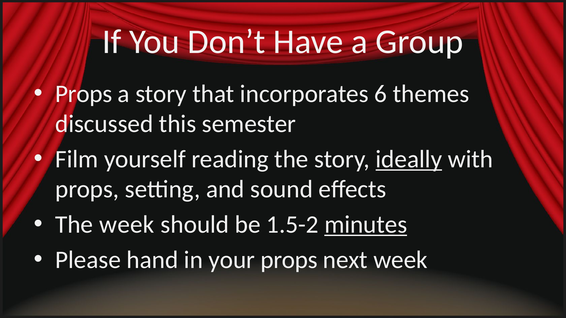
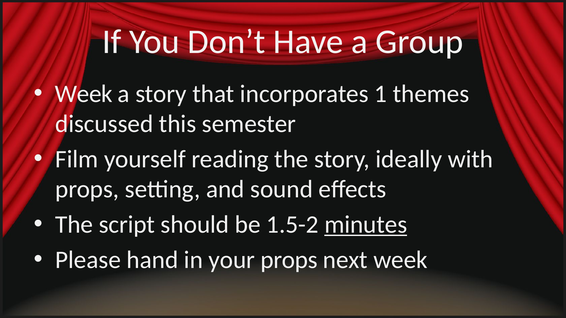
Props: Props -> Week (84, 94)
6: 6 -> 1 (381, 94)
ideally underline: present -> none (409, 159)
The week: week -> script (127, 225)
